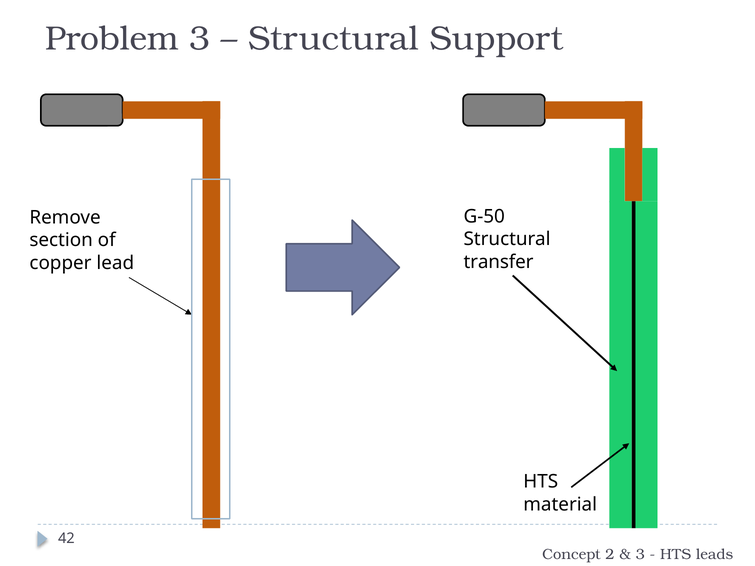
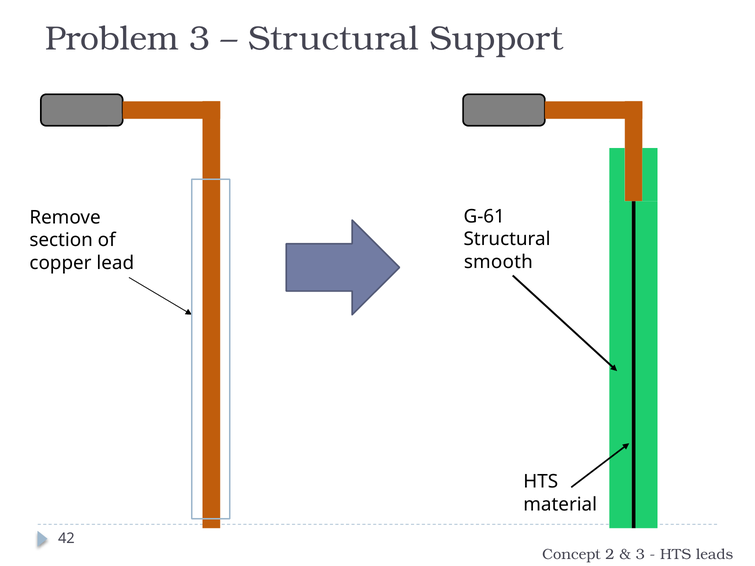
G-50: G-50 -> G-61 (484, 217)
transfer: transfer -> smooth (498, 262)
